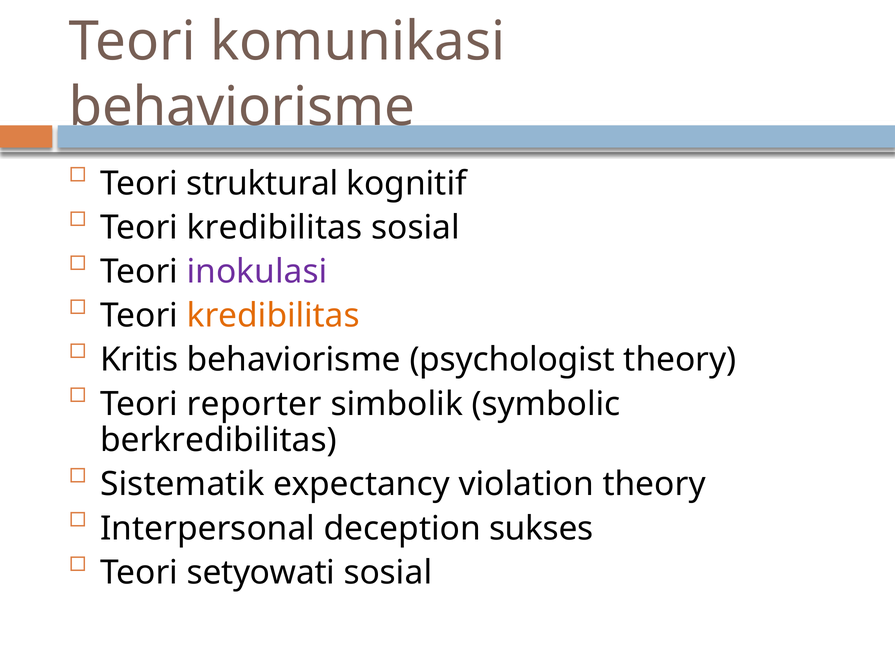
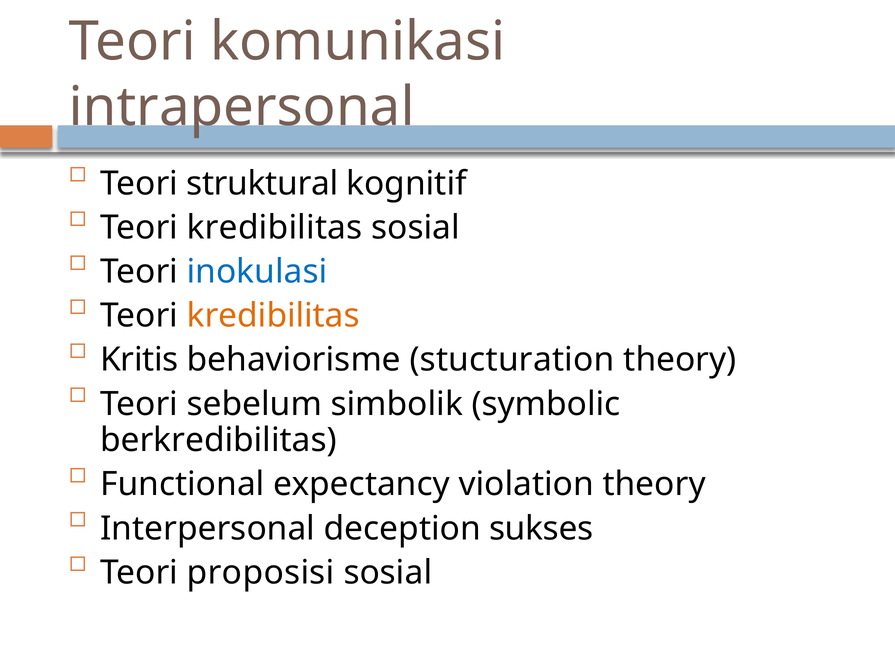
behaviorisme: behaviorisme -> intrapersonal (242, 107)
inokulasi colour: purple -> blue (257, 272)
psychologist: psychologist -> stucturation (512, 360)
reporter: reporter -> sebelum (254, 404)
Sistematik: Sistematik -> Functional (182, 485)
setyowati: setyowati -> proposisi (261, 573)
